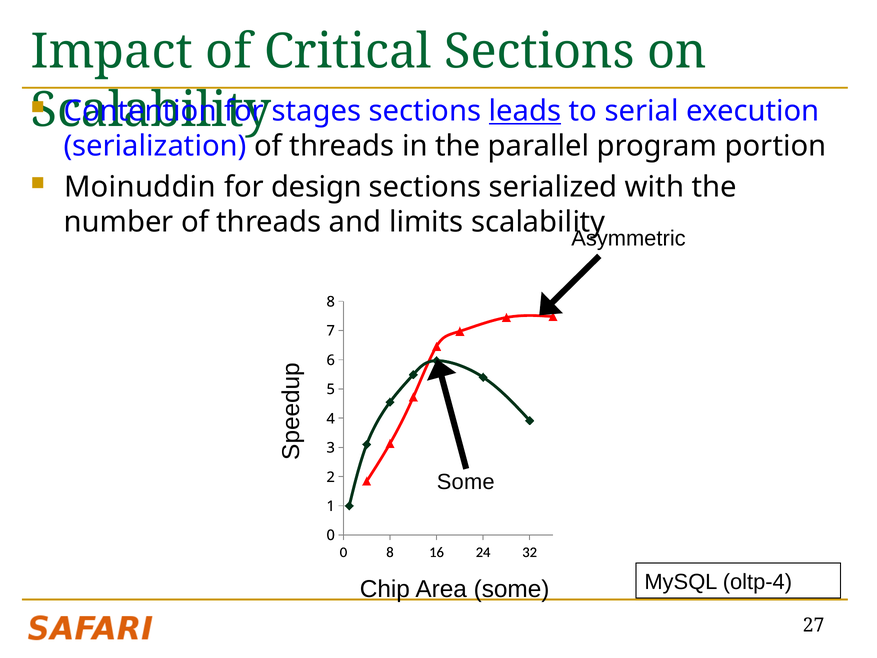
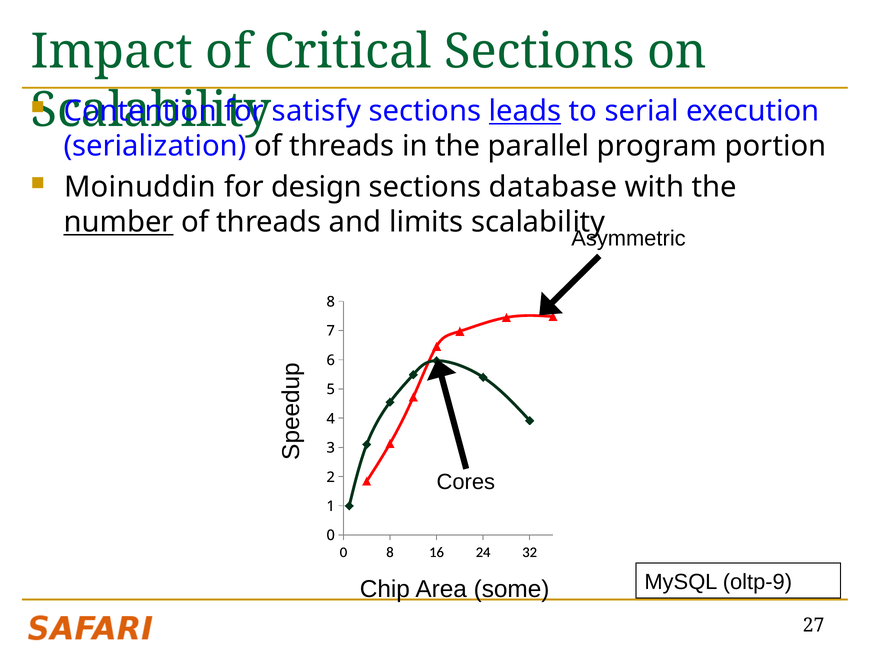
stages: stages -> satisfy (316, 111)
serialized: serialized -> database (553, 187)
number underline: none -> present (119, 222)
Some: Some -> Cores (466, 482)
oltp-4: oltp-4 -> oltp-9 (757, 582)
